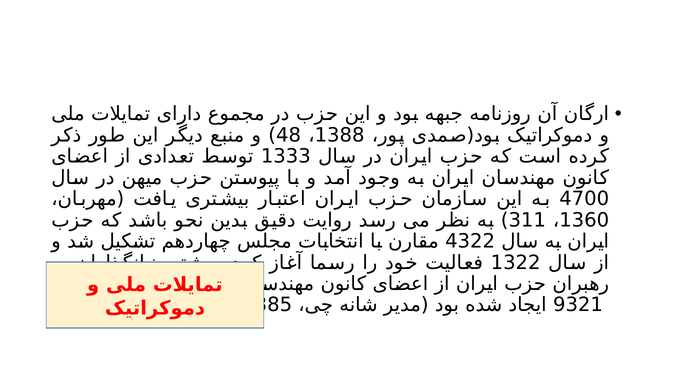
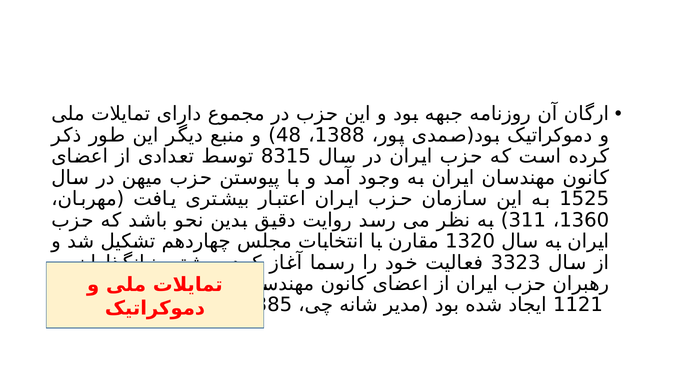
1333: 1333 -> 8315 (286, 156)
4700: 4700 -> 1525 (584, 199)
4322: 4322 -> 1320 (470, 241)
1322: 1322 -> 3323 (516, 262)
9321: 9321 -> 1121 (578, 305)
